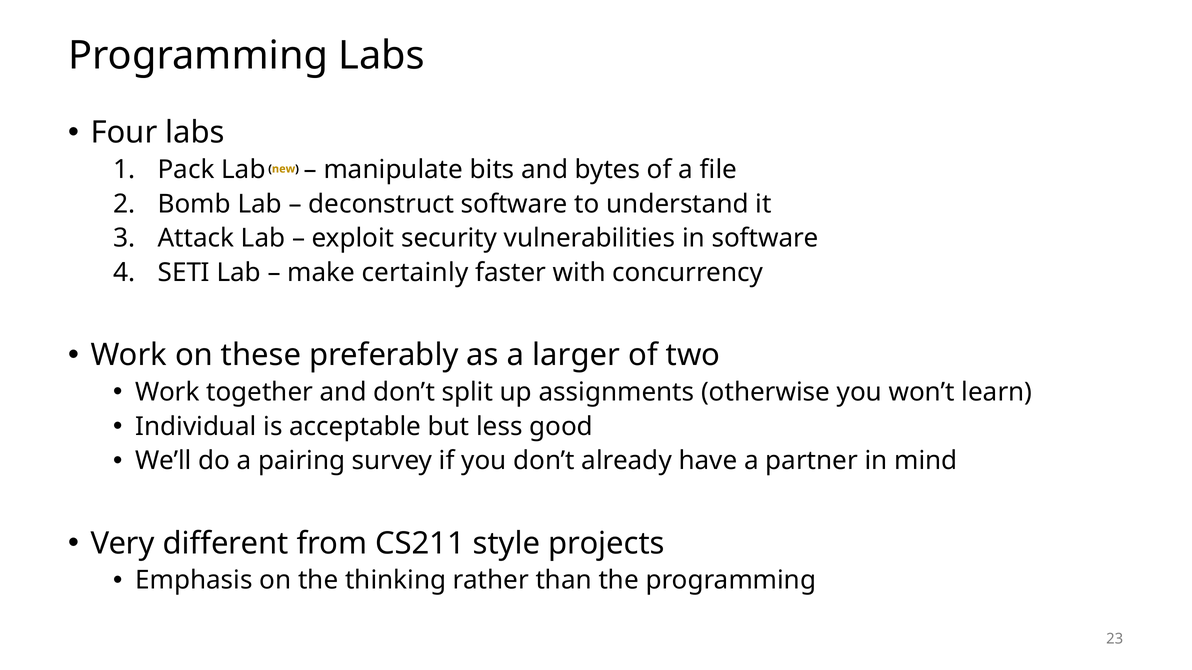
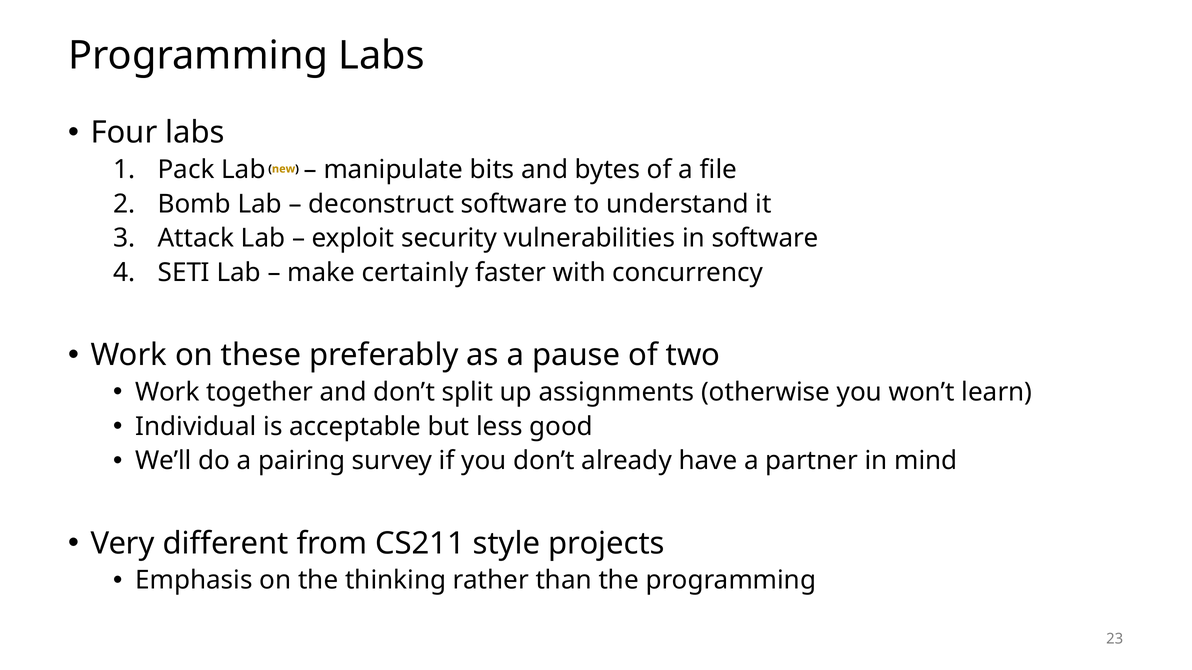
larger: larger -> pause (576, 355)
